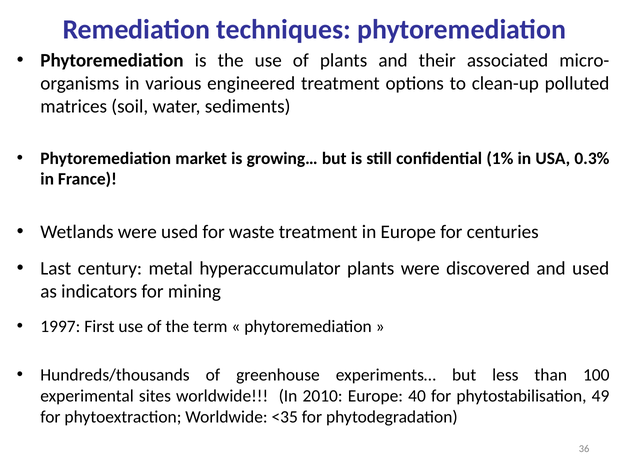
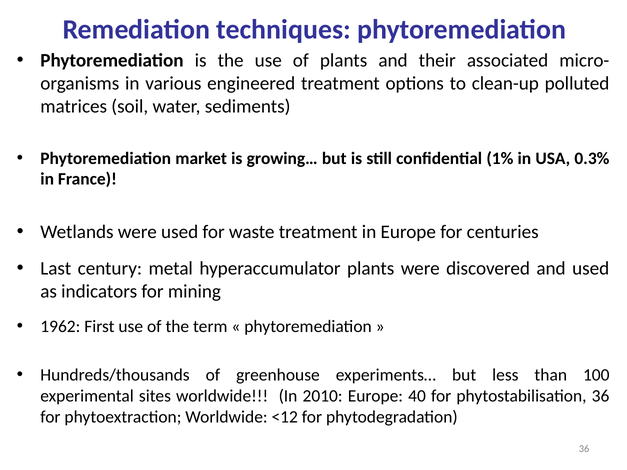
1997: 1997 -> 1962 (60, 327)
phytostabilisation 49: 49 -> 36 (601, 396)
<35: <35 -> <12 (285, 417)
